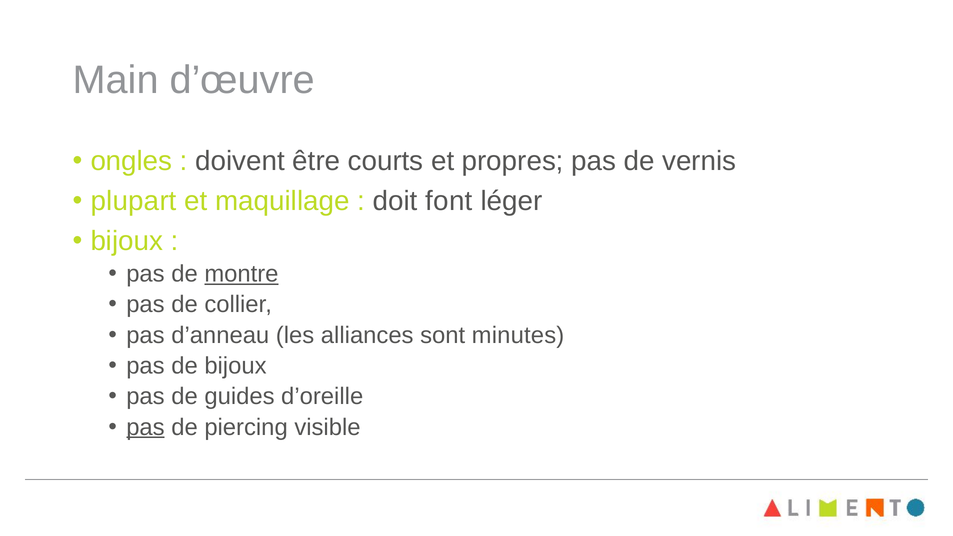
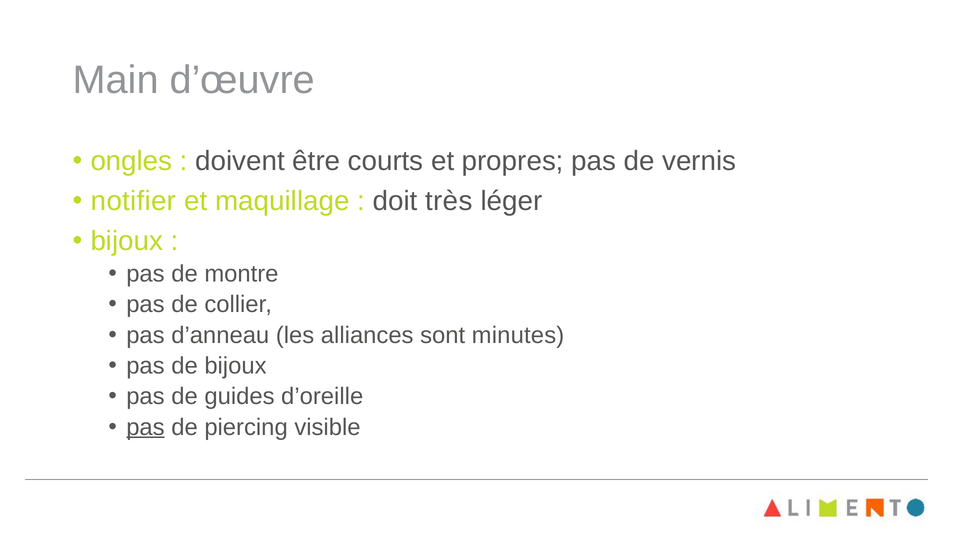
plupart: plupart -> notifier (134, 201)
font: font -> très (449, 201)
montre underline: present -> none (241, 274)
